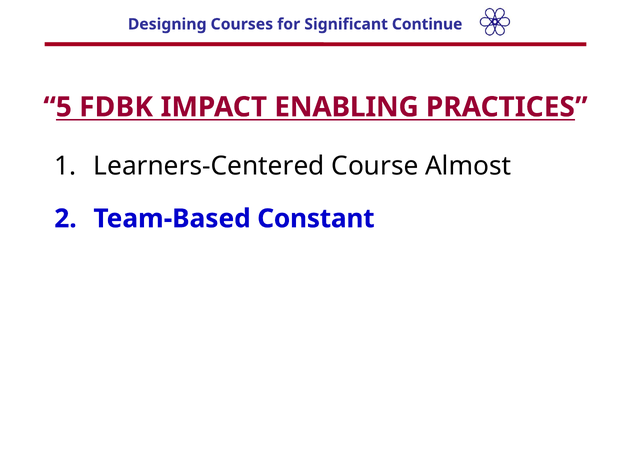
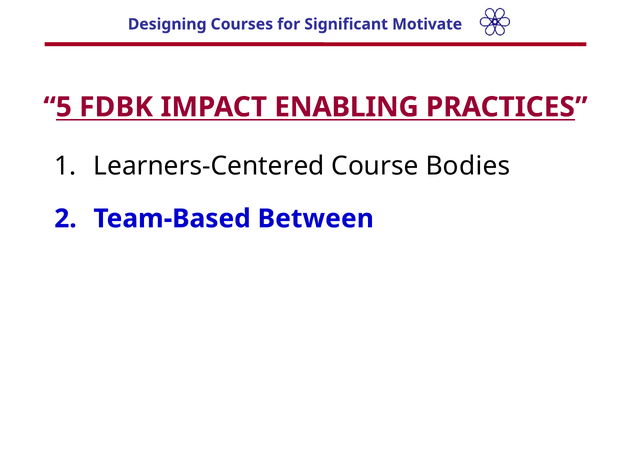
Continue: Continue -> Motivate (427, 24)
Almost: Almost -> Bodies (468, 166)
Constant: Constant -> Between (316, 218)
